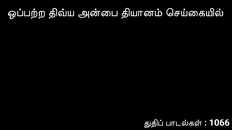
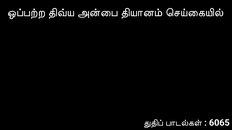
1066: 1066 -> 6065 (219, 123)
